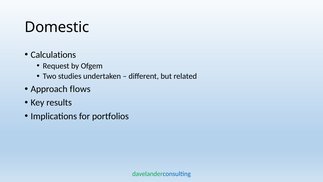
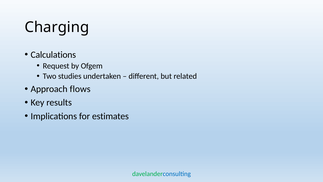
Domestic: Domestic -> Charging (57, 27)
portfolios: portfolios -> estimates (110, 116)
